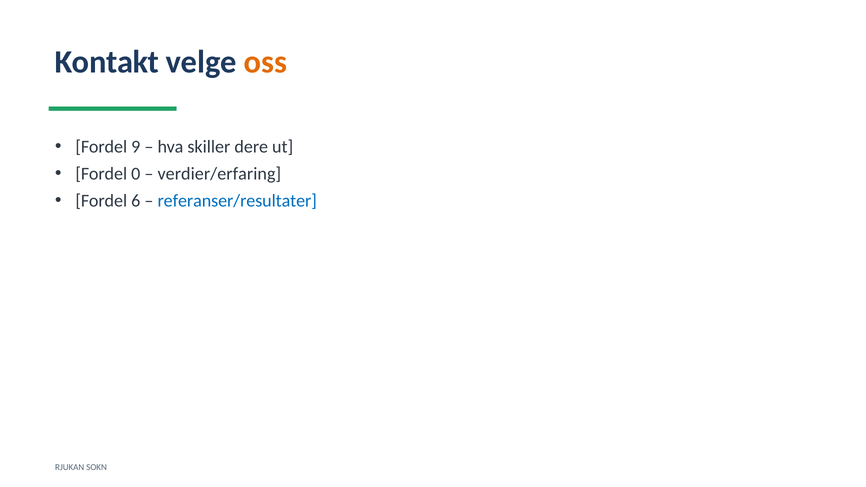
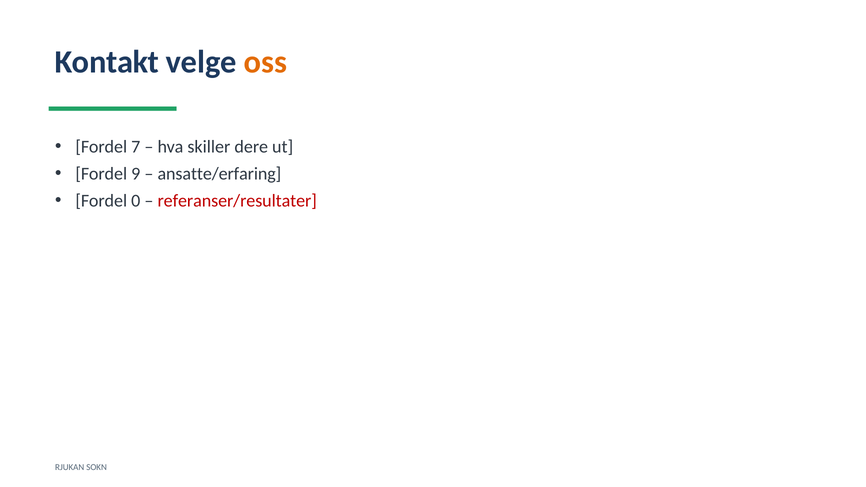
9: 9 -> 7 (136, 147)
0: 0 -> 9 (136, 174)
verdier/erfaring: verdier/erfaring -> ansatte/erfaring (219, 174)
6: 6 -> 0 (136, 201)
referanser/resultater colour: blue -> red (237, 201)
